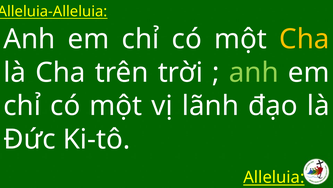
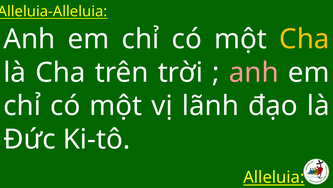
anh colour: light green -> pink (254, 72)
